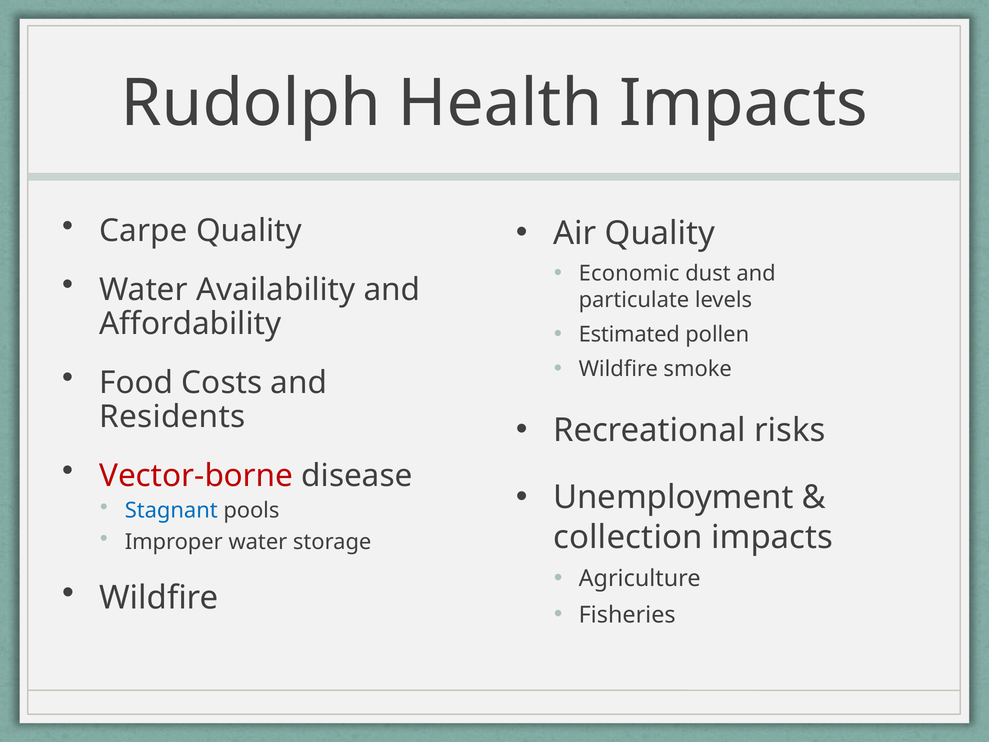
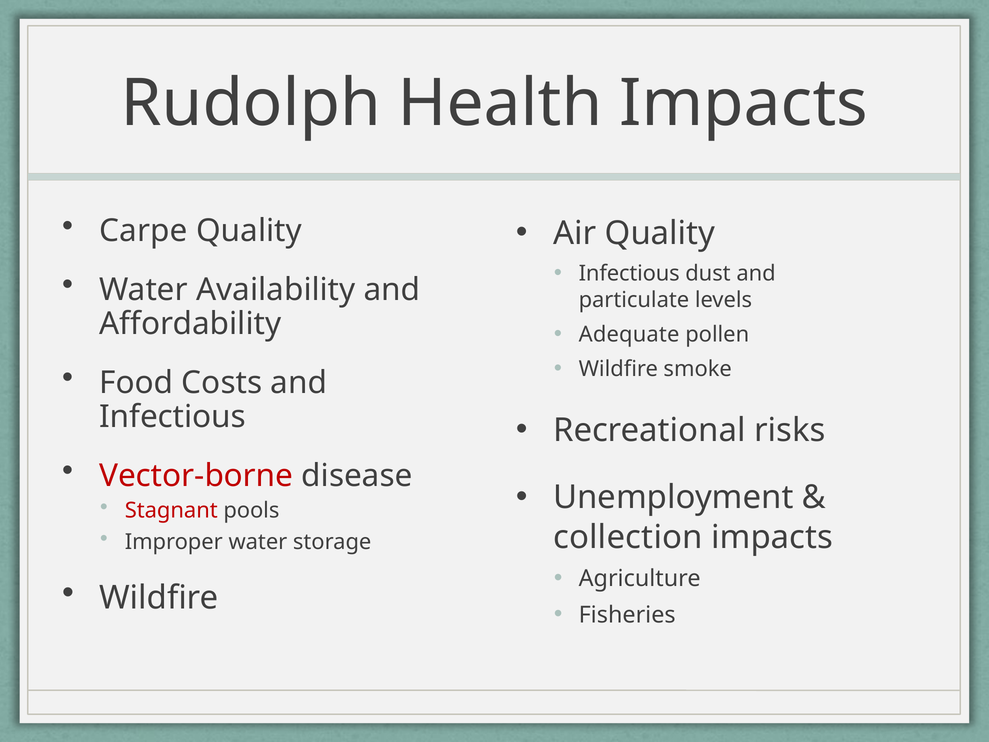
Economic: Economic -> Infectious (629, 274)
Estimated: Estimated -> Adequate (629, 335)
Residents: Residents -> Infectious (172, 417)
Stagnant colour: blue -> red (171, 511)
